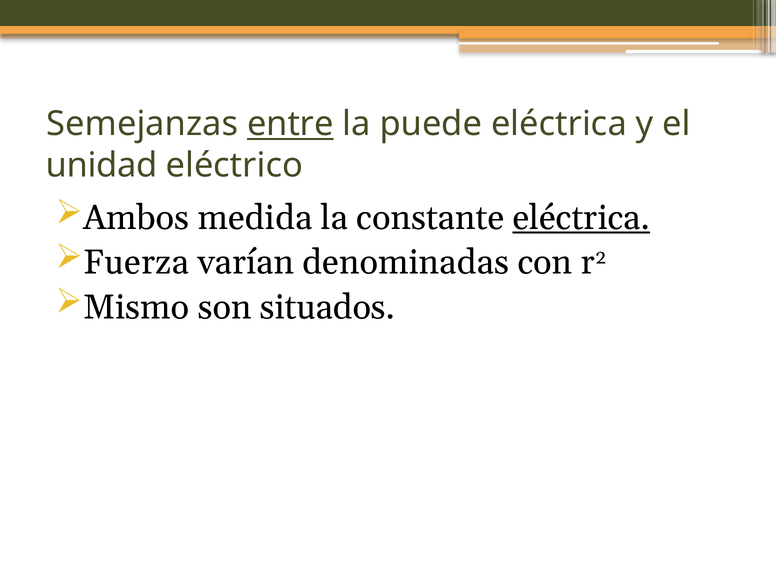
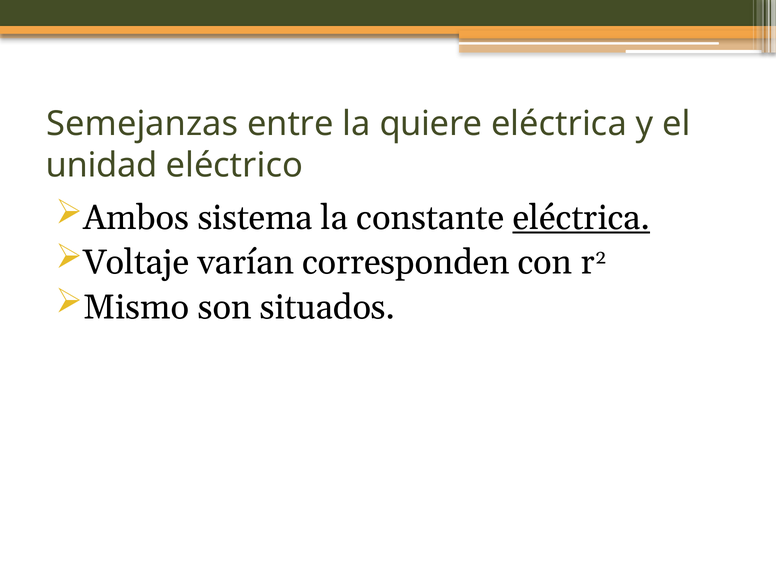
entre underline: present -> none (290, 124)
puede: puede -> quiere (431, 124)
medida: medida -> sistema (255, 218)
Fuerza: Fuerza -> Voltaje (136, 263)
denominadas: denominadas -> corresponden (406, 263)
